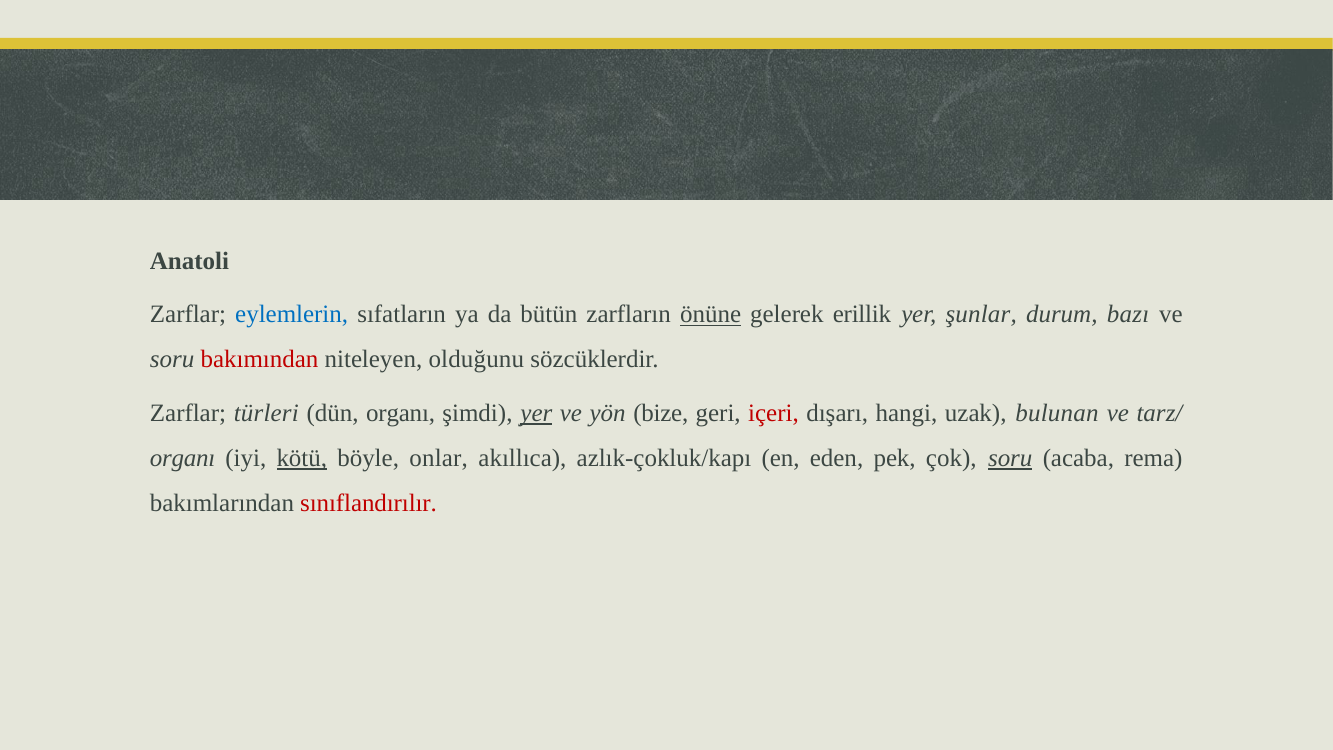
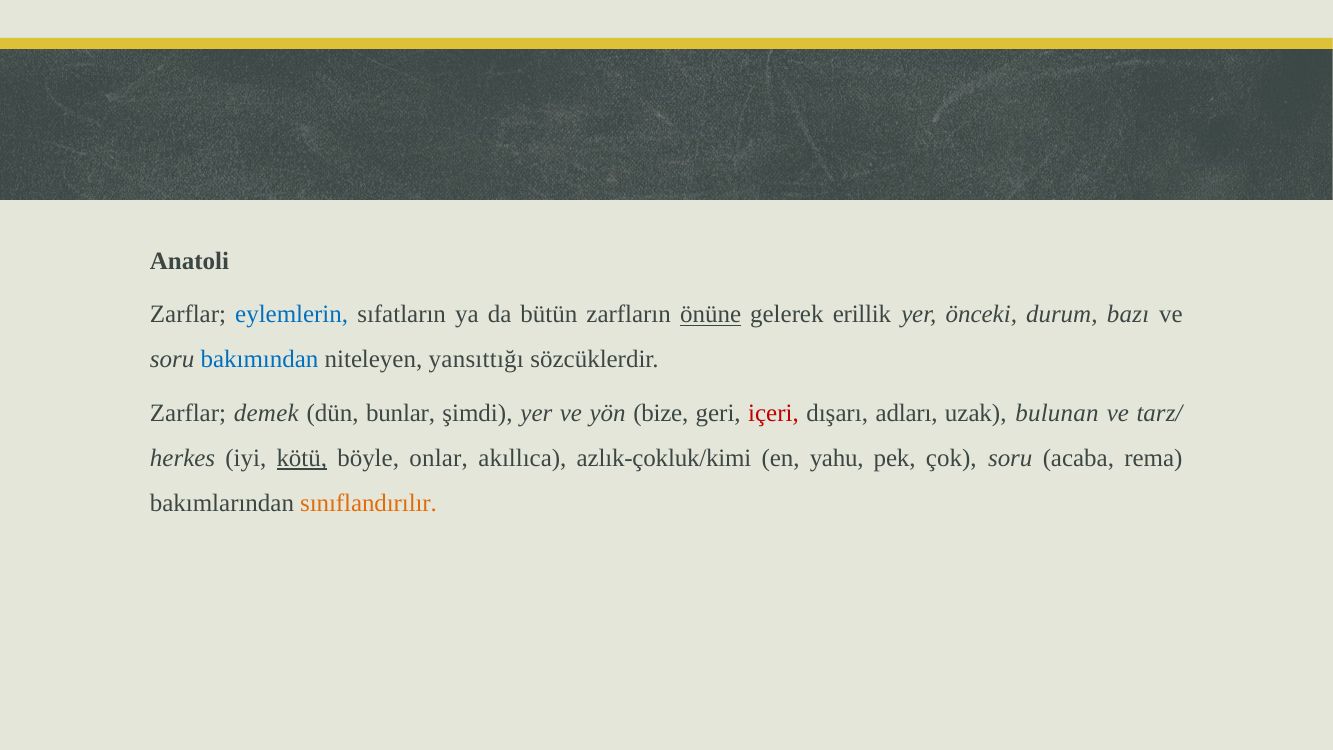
şunlar: şunlar -> önceki (981, 315)
bakımından colour: red -> blue (260, 360)
olduğunu: olduğunu -> yansıttığı (476, 360)
türleri: türleri -> demek (266, 413)
dün organı: organı -> bunlar (401, 413)
yer underline: present -> none (536, 413)
hangi: hangi -> adları (907, 413)
organı: organı -> herkes (183, 458)
azlık-çokluk/kapı: azlık-çokluk/kapı -> azlık-çokluk/kimi (664, 458)
eden: eden -> yahu (837, 458)
soru underline: present -> none (1010, 458)
sınıflandırılır colour: red -> orange (369, 503)
